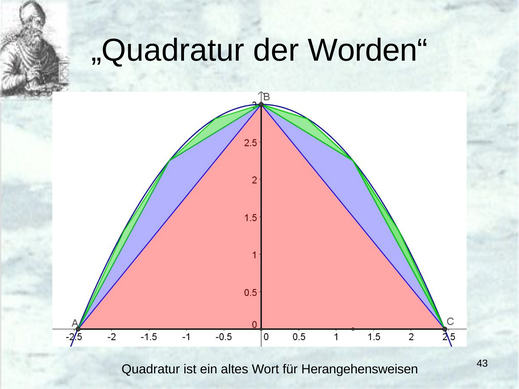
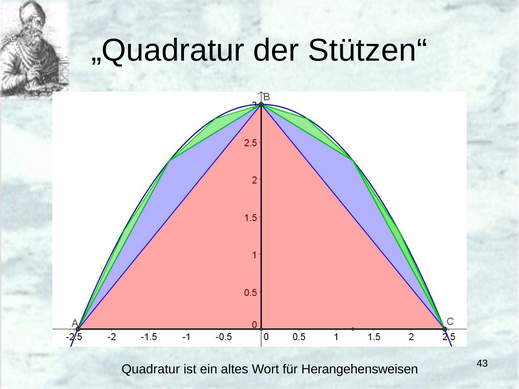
Worden“: Worden“ -> Stützen“ (368, 50)
